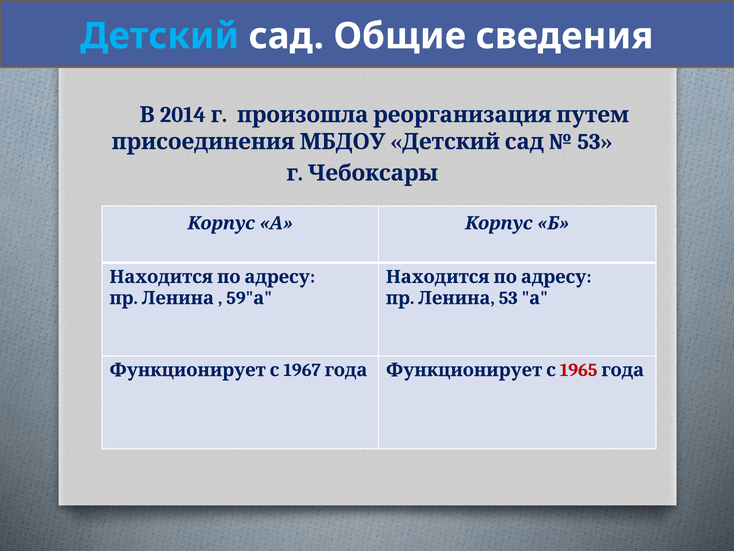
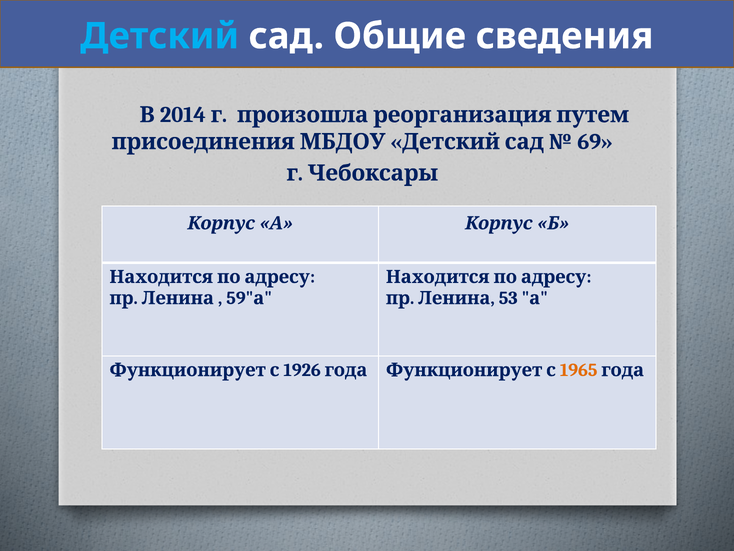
53: 53 -> 69 (595, 142)
1967: 1967 -> 1926 (302, 370)
1965 colour: red -> orange (579, 370)
